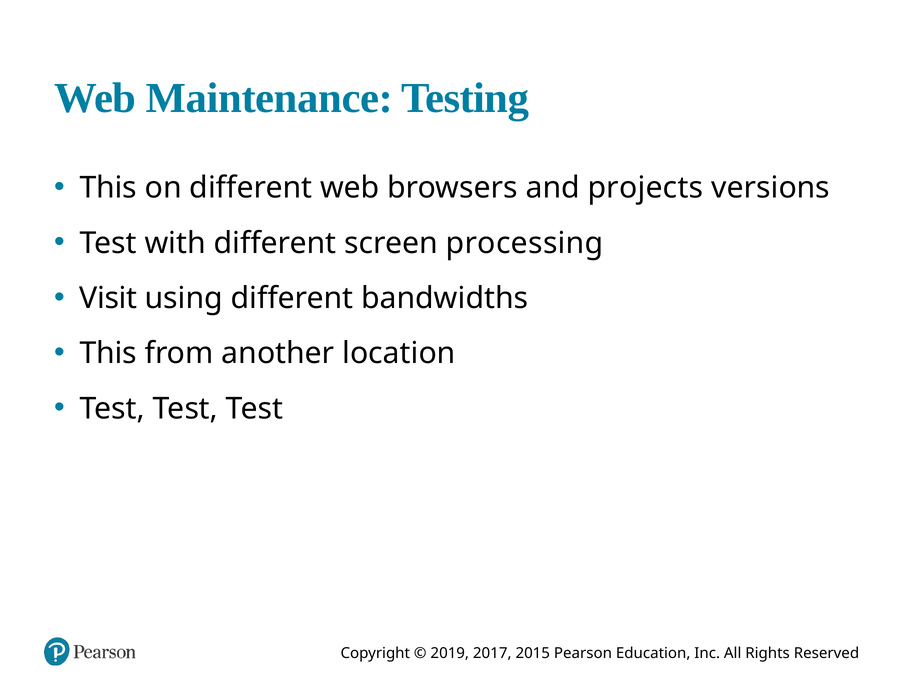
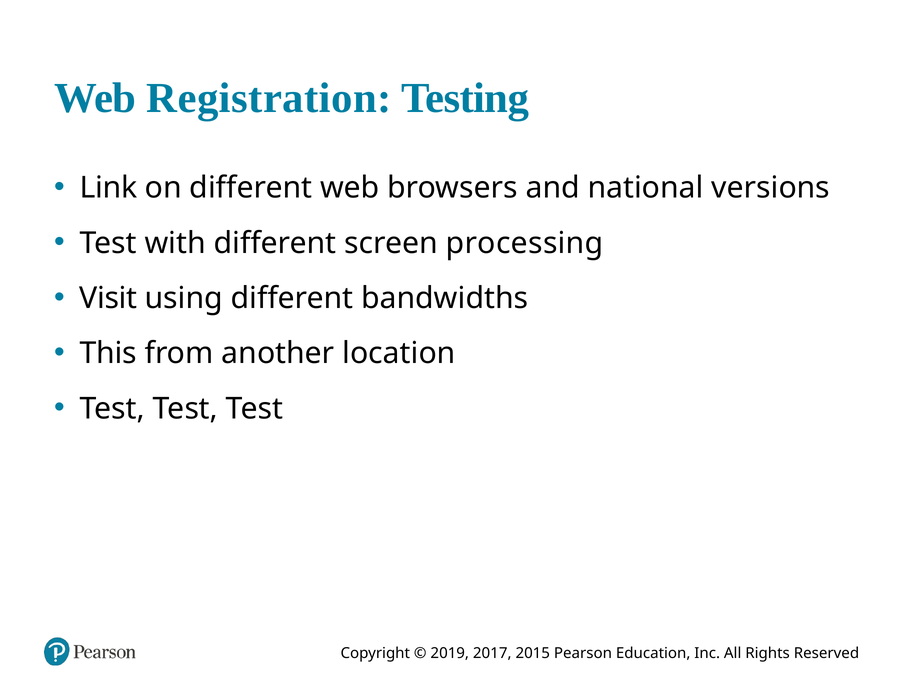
Maintenance: Maintenance -> Registration (269, 98)
This: This -> Link (108, 188)
projects: projects -> national (646, 188)
